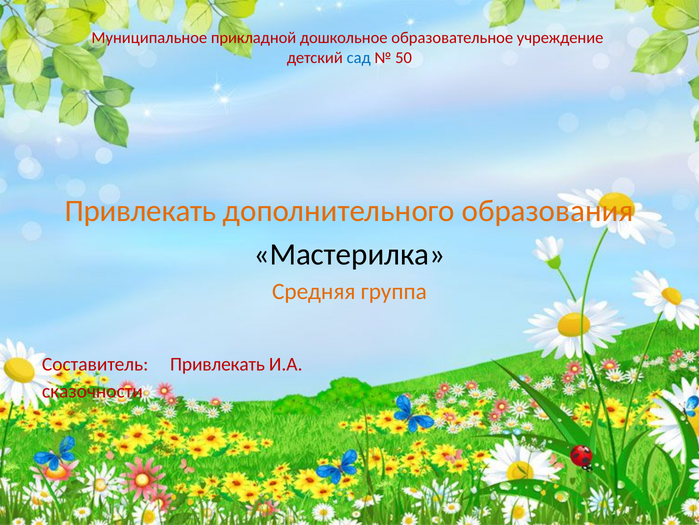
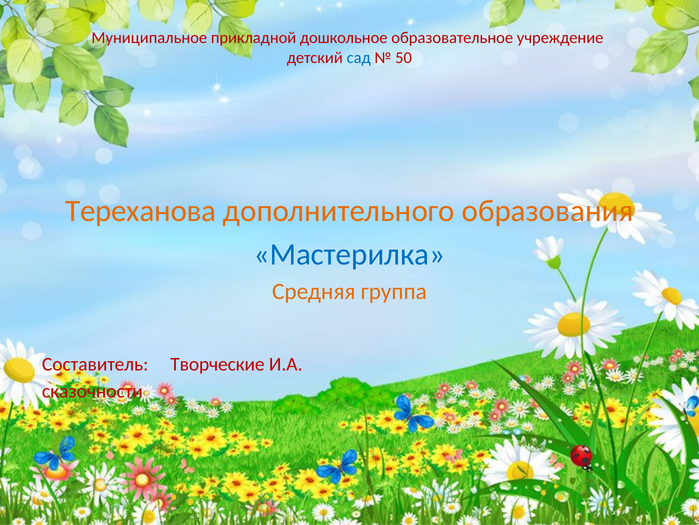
Привлекать: Привлекать -> Тереханова (141, 211)
Мастерилка colour: black -> blue (349, 254)
Составитель Привлекать: Привлекать -> Творческие (217, 364)
